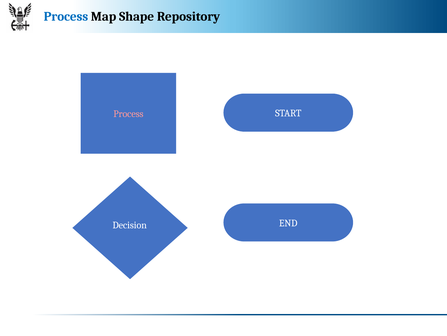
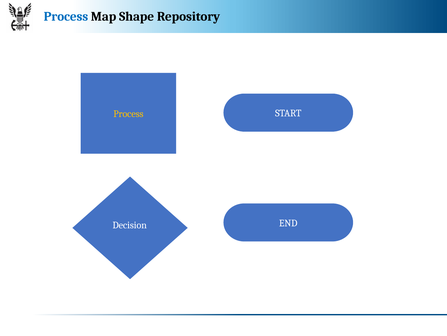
Process colour: pink -> yellow (128, 114)
